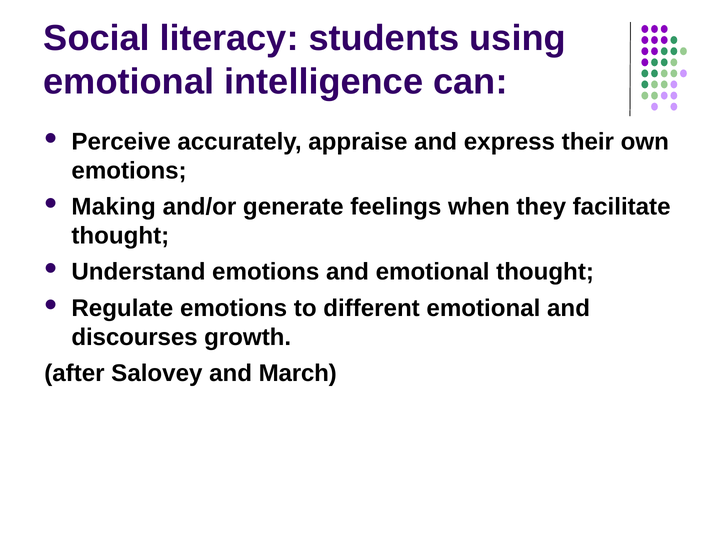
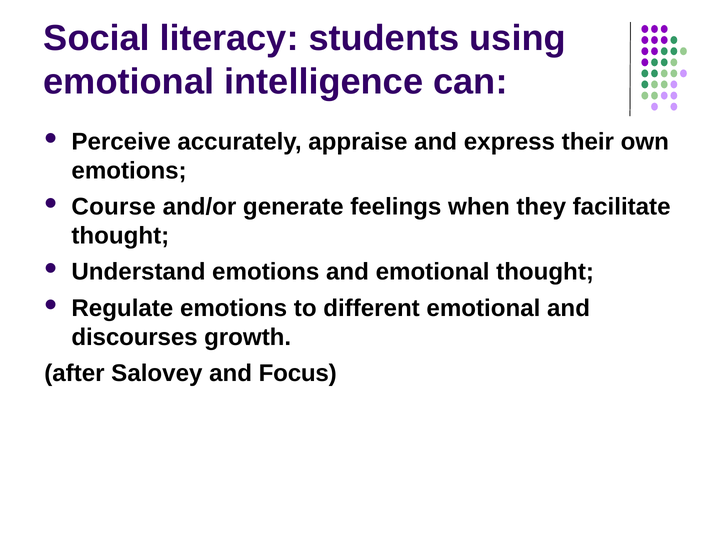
Making: Making -> Course (114, 207)
March: March -> Focus (298, 373)
